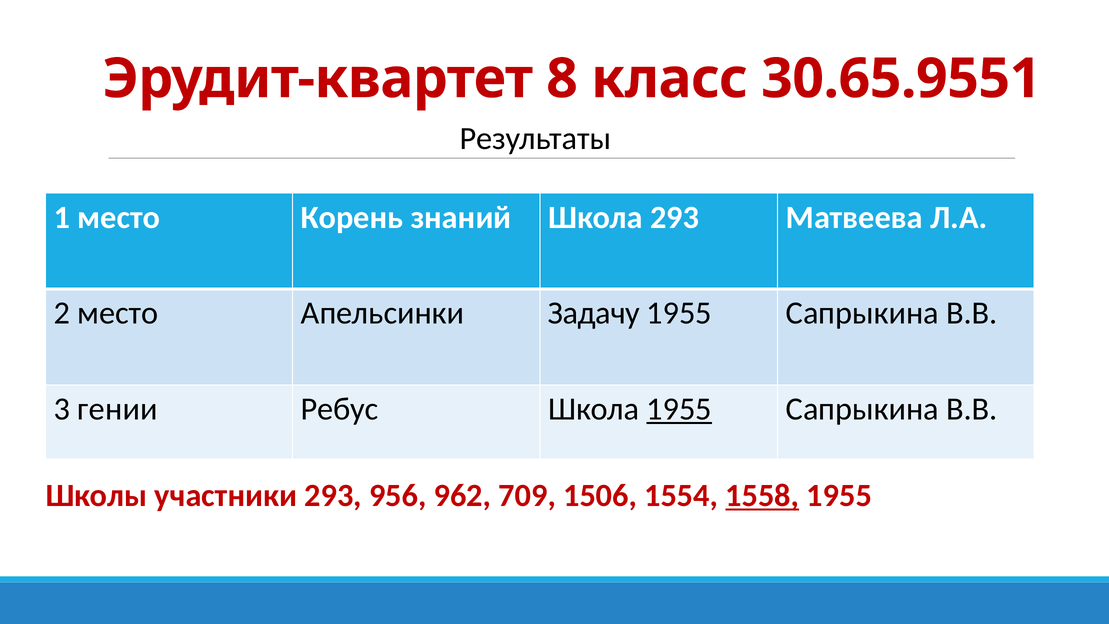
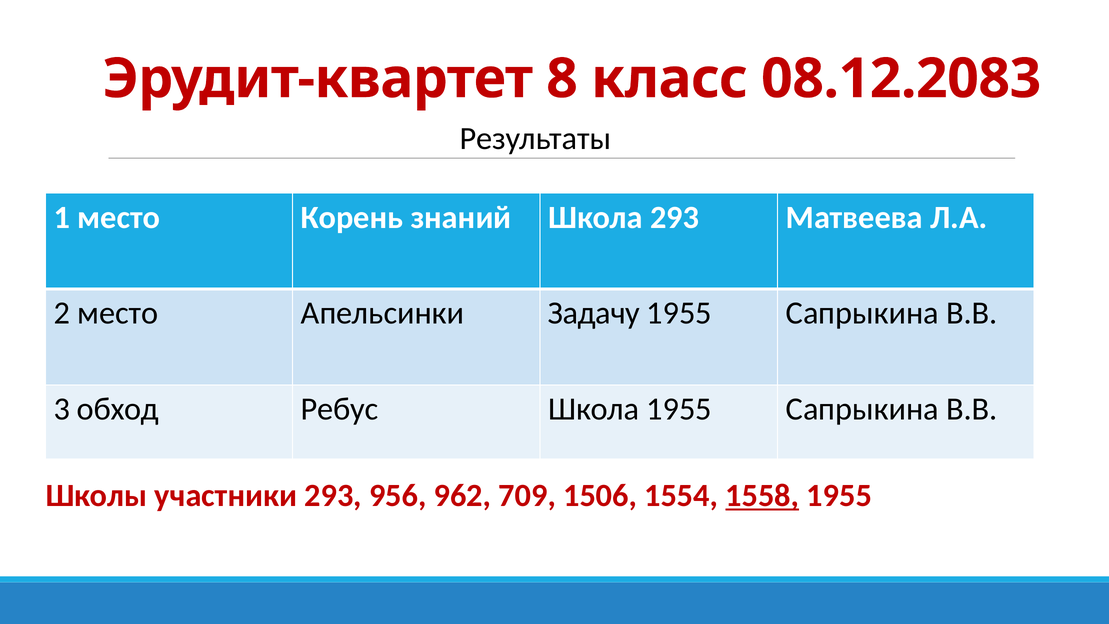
30.65.9551: 30.65.9551 -> 08.12.2083 (901, 79)
гении: гении -> обход (118, 409)
1955 underline: present -> none (679, 409)
